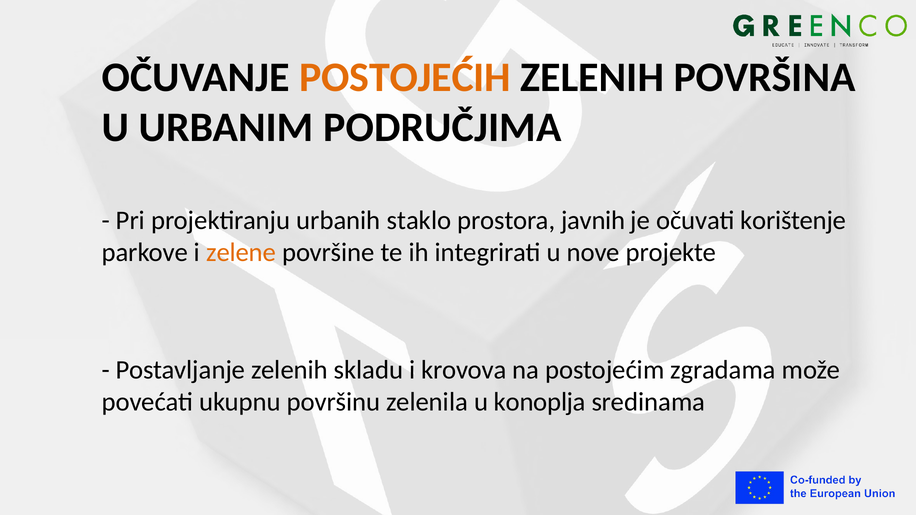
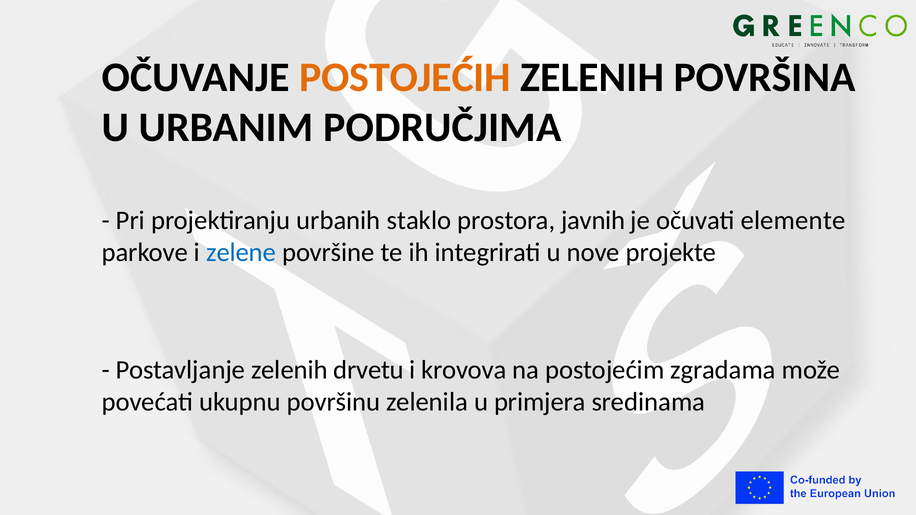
korištenje: korištenje -> elemente (793, 220)
zelene colour: orange -> blue (241, 252)
skladu: skladu -> drvetu (369, 370)
konoplja: konoplja -> primjera (540, 402)
